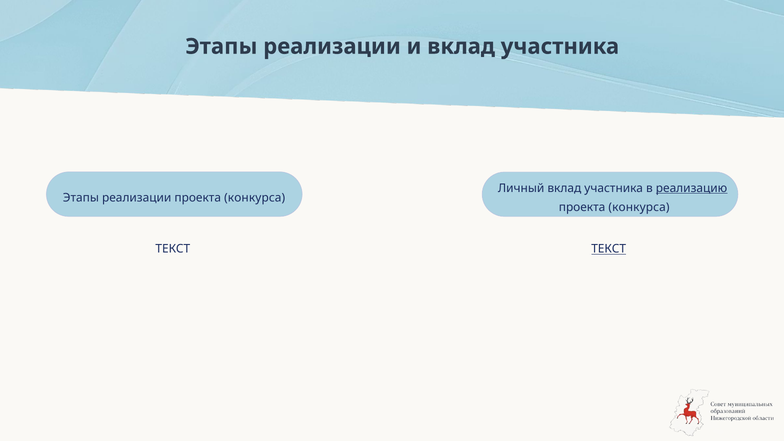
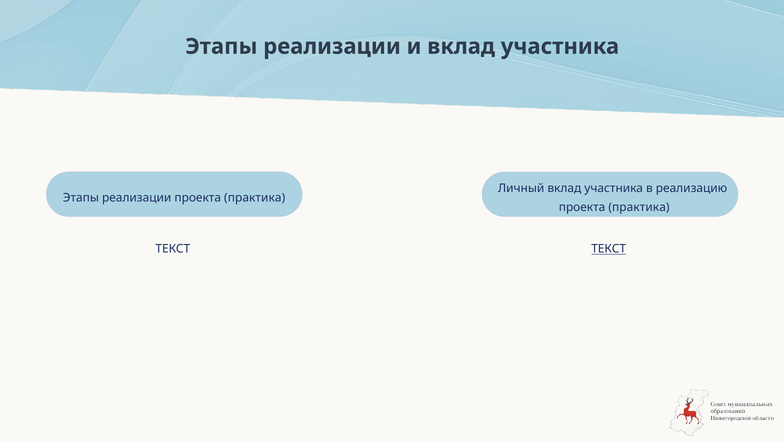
реализацию underline: present -> none (692, 188)
реализации проекта конкурса: конкурса -> практика (255, 198)
конкурса: конкурса -> практика (639, 208)
